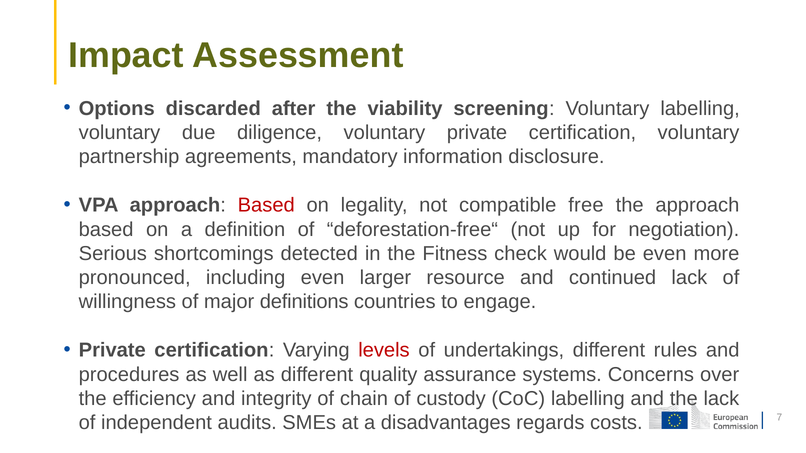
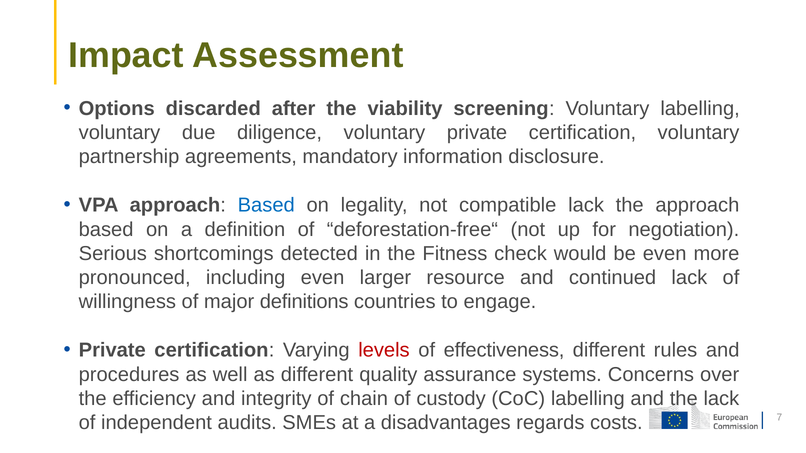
Based colour: red -> blue (266, 205)
compatible free: free -> lack (586, 205)
undertakings: undertakings -> effectiveness (504, 351)
